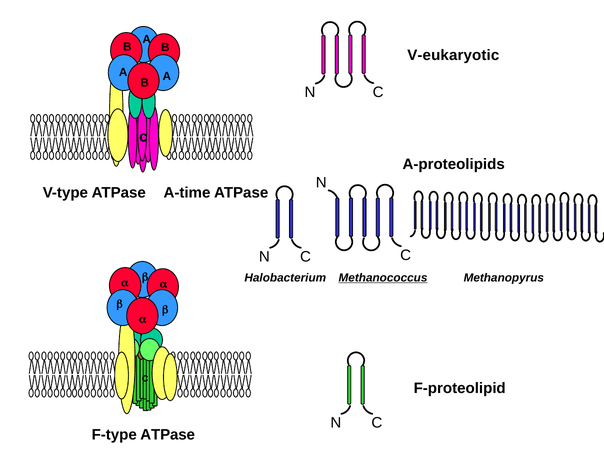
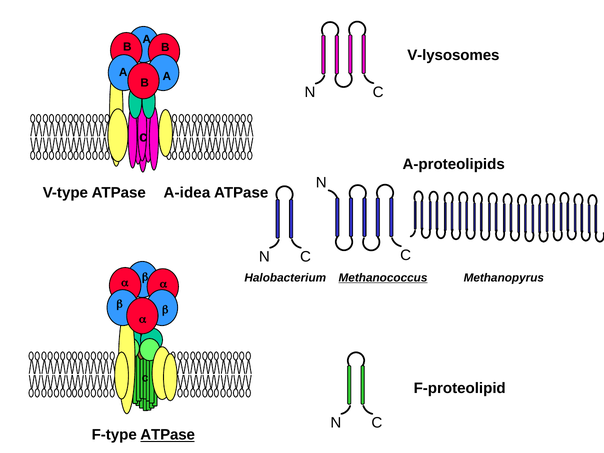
V-eukaryotic: V-eukaryotic -> V-lysosomes (453, 55)
A-time: A-time -> A-idea (187, 193)
ATPase underline: none -> present (168, 435)
